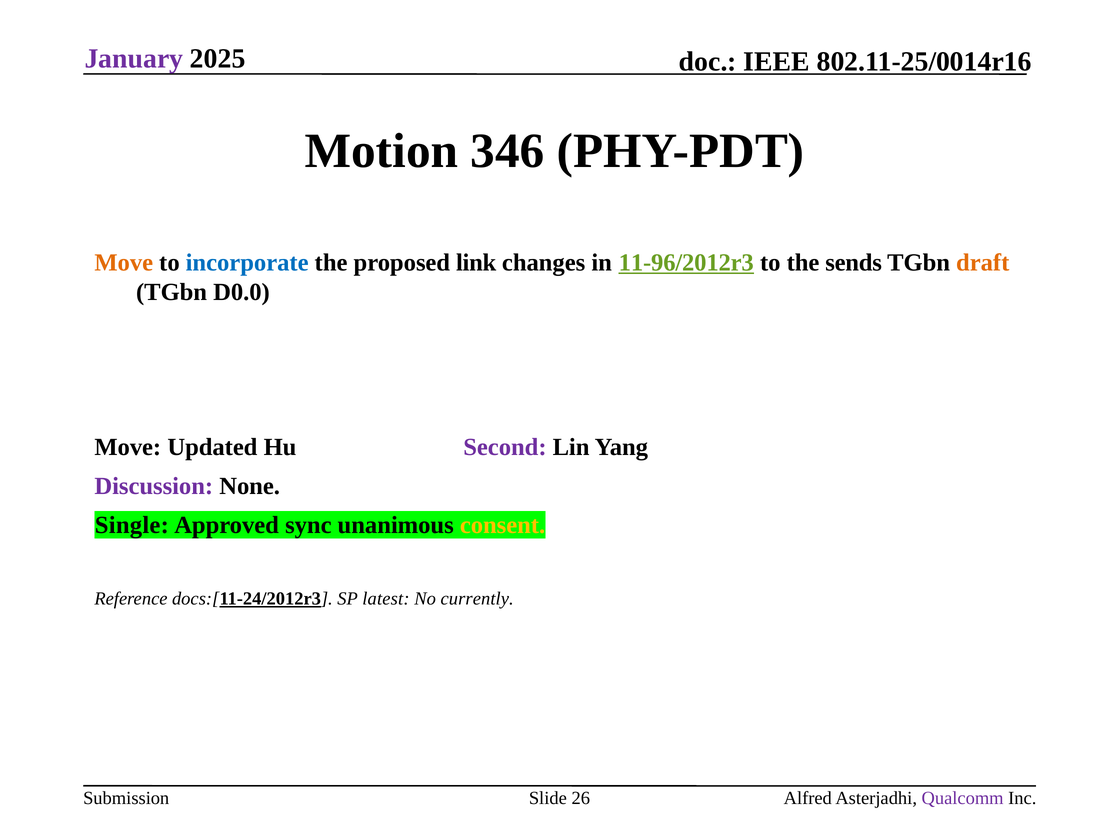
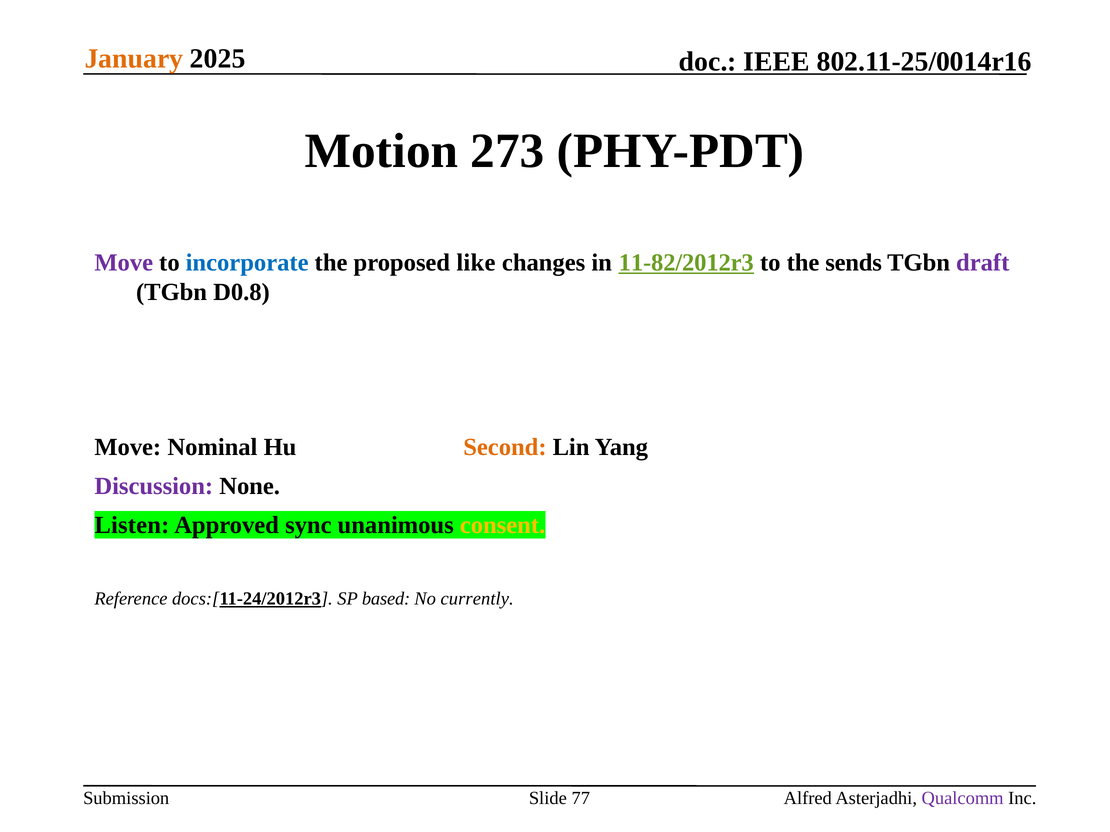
January colour: purple -> orange (134, 59)
346: 346 -> 273 (508, 151)
Move colour: orange -> purple (124, 263)
link: link -> like (476, 263)
11-96/2012r3: 11-96/2012r3 -> 11-82/2012r3 (686, 263)
draft colour: orange -> purple (983, 263)
D0.0: D0.0 -> D0.8 (241, 292)
Updated: Updated -> Nominal (212, 448)
Second colour: purple -> orange (505, 448)
Single: Single -> Listen (132, 525)
latest: latest -> based (386, 599)
26: 26 -> 77 (581, 798)
